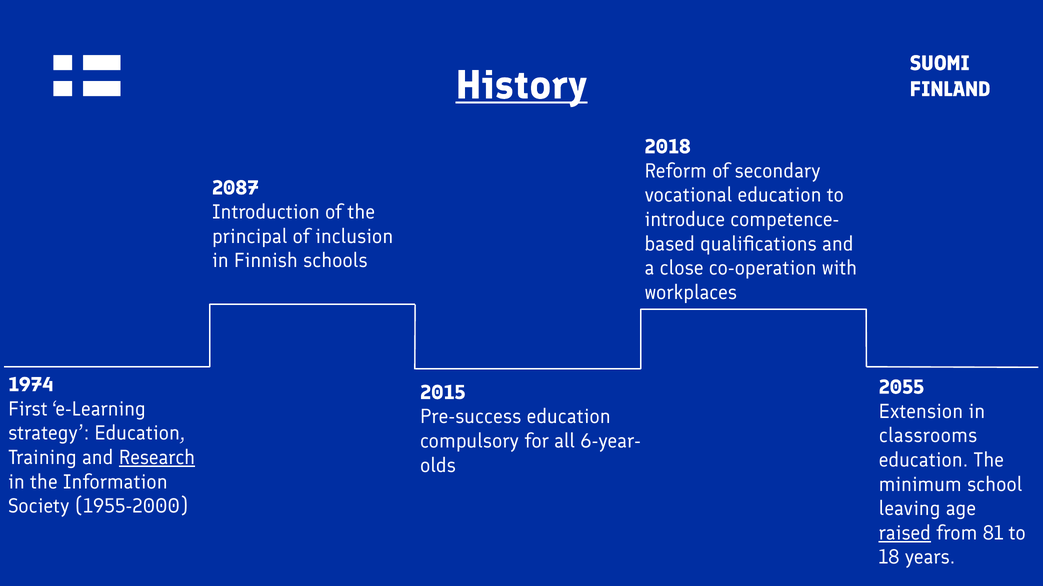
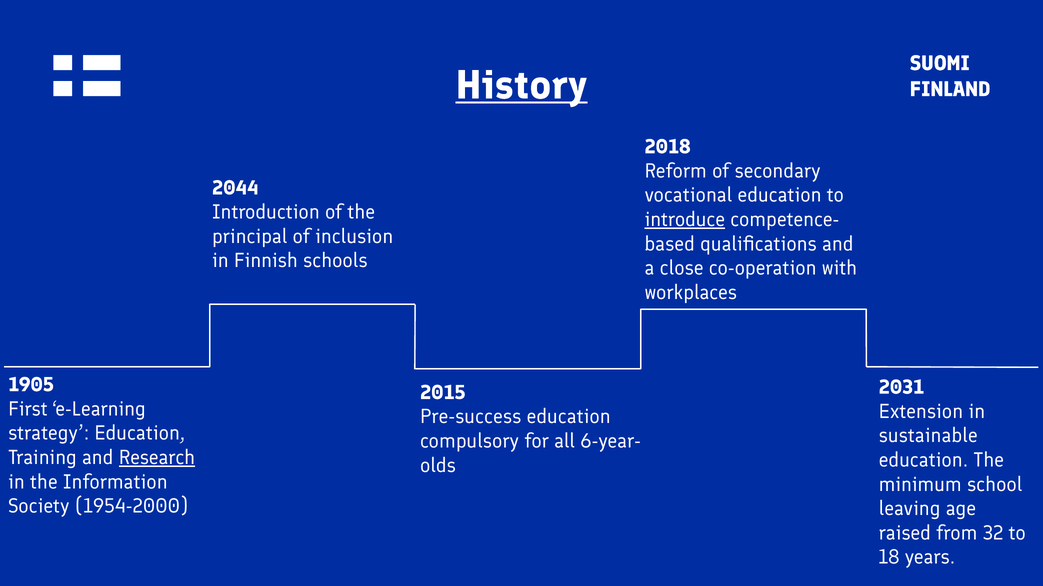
2087: 2087 -> 2044 (235, 188)
introduce underline: none -> present (685, 220)
1974: 1974 -> 1905 (31, 385)
2055: 2055 -> 2031 (901, 388)
classrooms: classrooms -> sustainable (928, 436)
1955-2000: 1955-2000 -> 1954-2000 (132, 507)
raised underline: present -> none (905, 534)
81: 81 -> 32 (993, 534)
